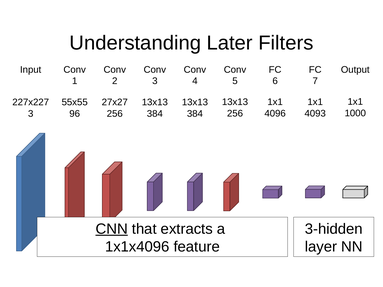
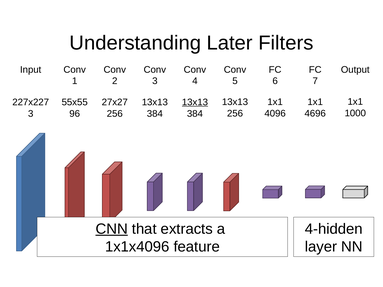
13x13 underline: none -> present (195, 102)
4093: 4093 -> 4696 (315, 114)
3-hidden: 3-hidden -> 4-hidden (334, 229)
